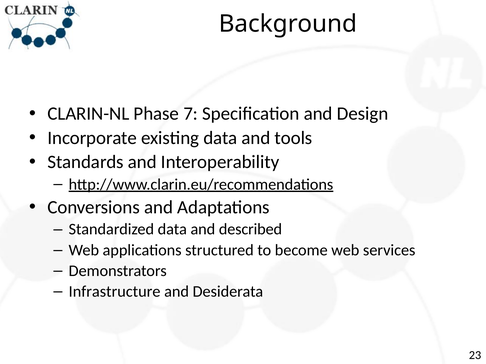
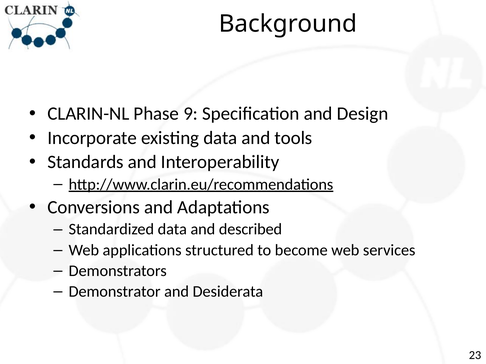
7: 7 -> 9 (191, 114)
Infrastructure: Infrastructure -> Demonstrator (115, 292)
